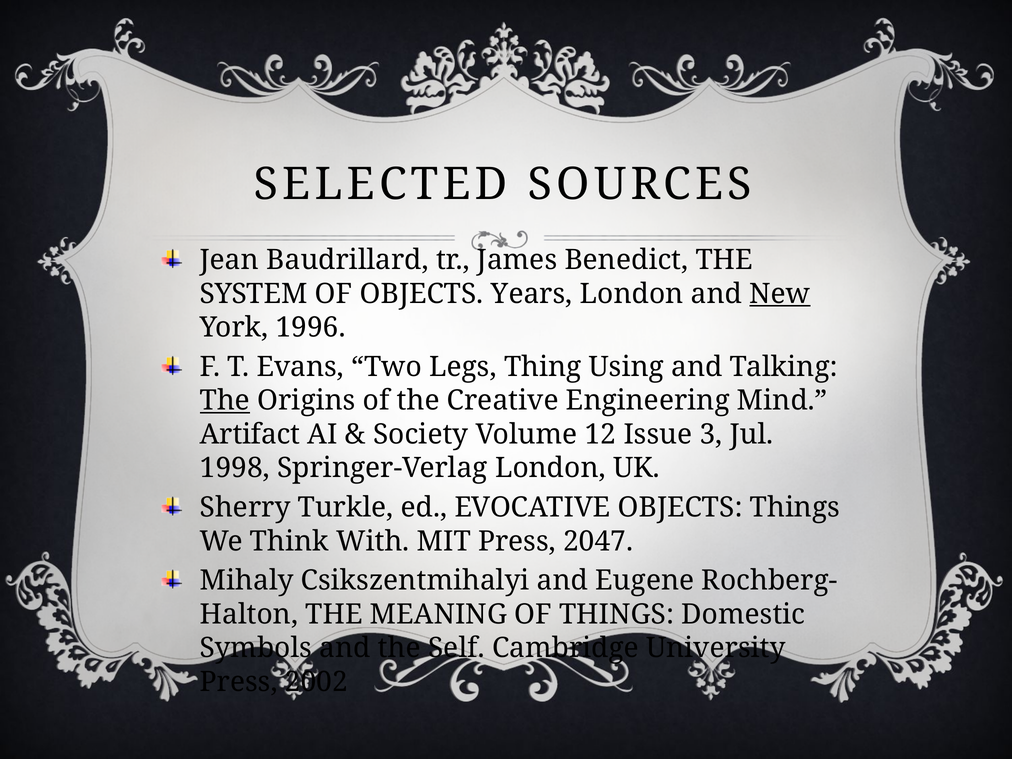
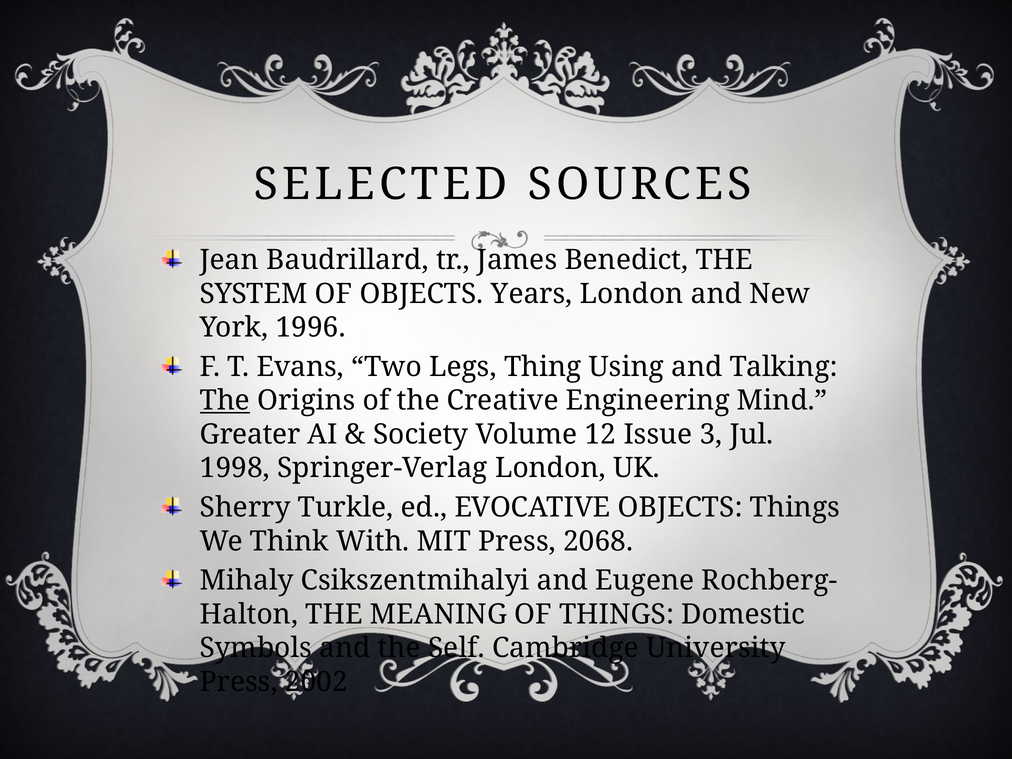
New underline: present -> none (780, 294)
Artifact: Artifact -> Greater (250, 434)
2047: 2047 -> 2068 (598, 541)
